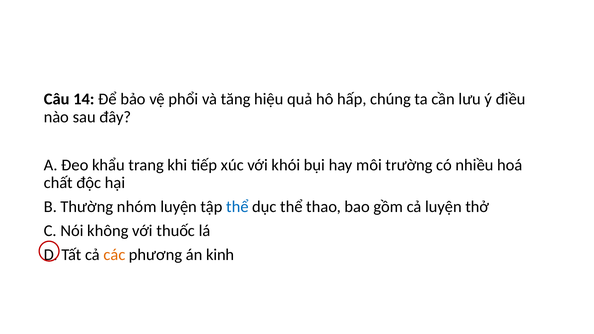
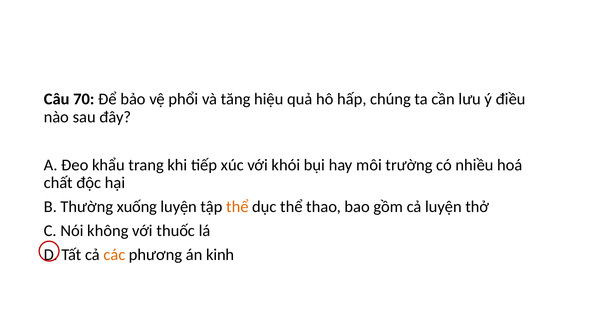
14: 14 -> 70 (84, 99)
nhóm: nhóm -> xuống (137, 207)
thể colour: blue -> orange (237, 207)
